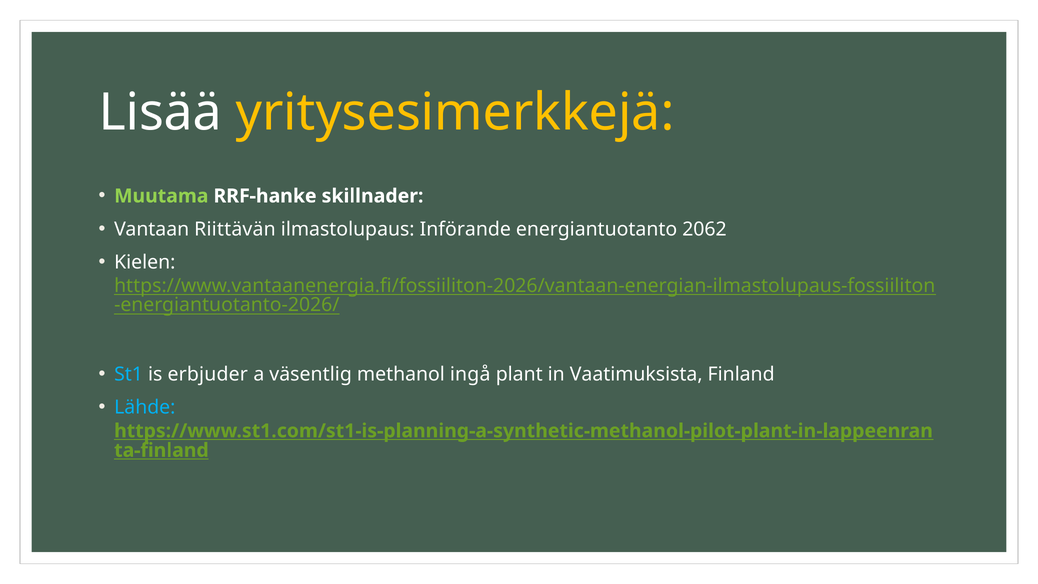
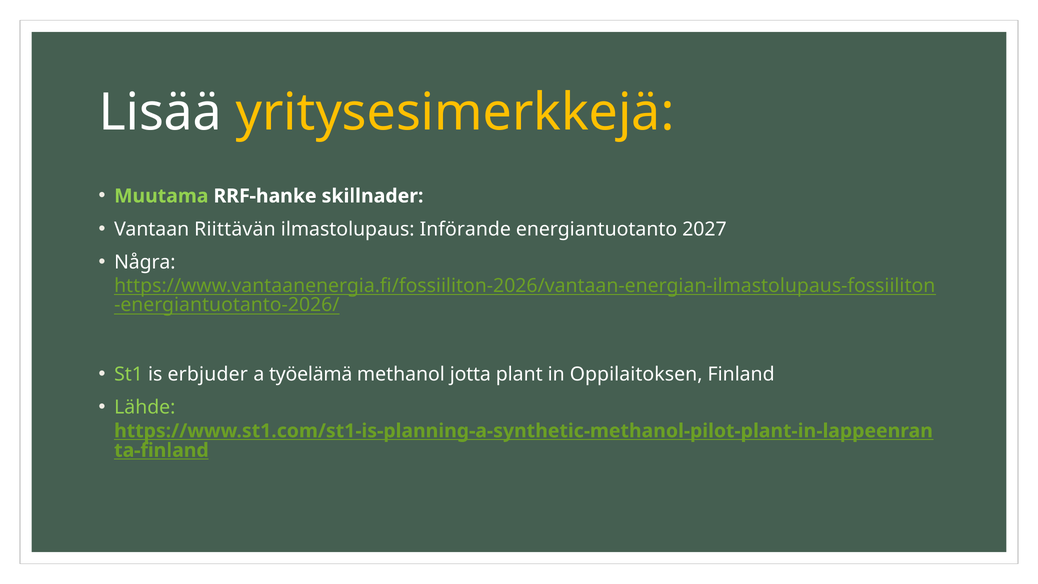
2062: 2062 -> 2027 (704, 229)
Kielen: Kielen -> Några (145, 262)
St1 colour: light blue -> light green (129, 374)
väsentlig: väsentlig -> työelämä (311, 374)
ingå: ingå -> jotta (470, 374)
Vaatimuksista: Vaatimuksista -> Oppilaitoksen (636, 374)
Lähde colour: light blue -> light green (145, 407)
